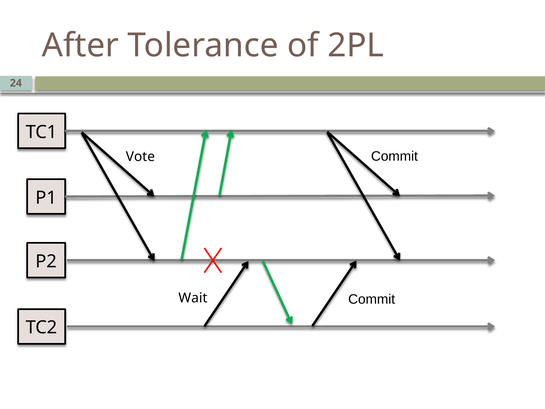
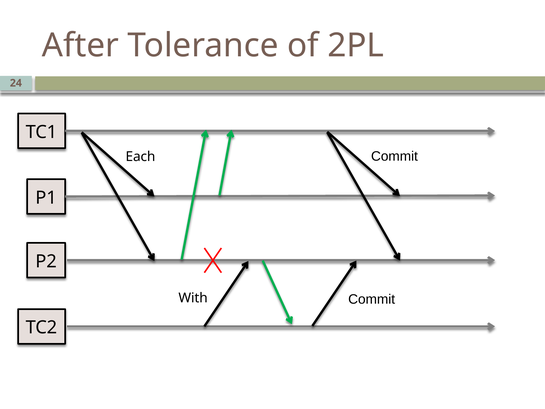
Vote: Vote -> Each (140, 157)
Wait: Wait -> With (193, 298)
